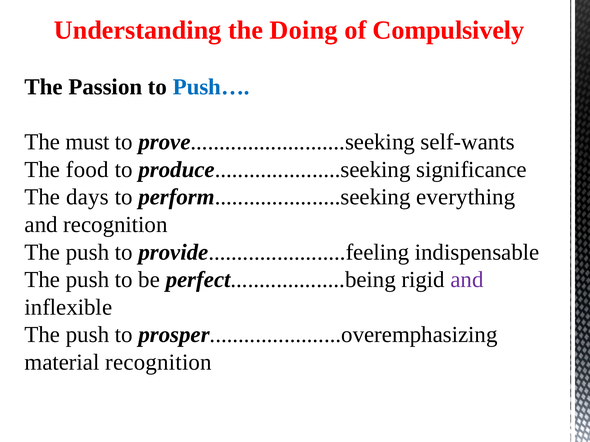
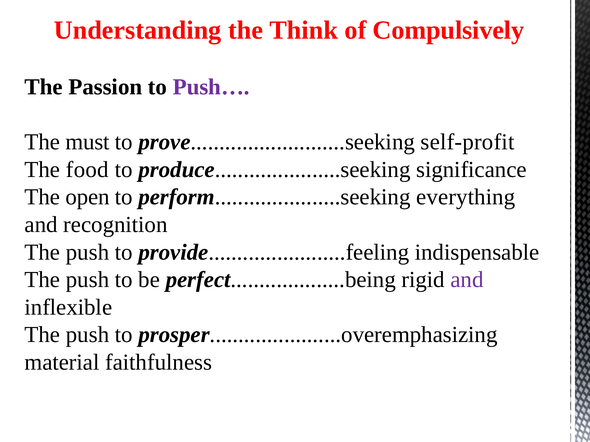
Doing: Doing -> Think (304, 30)
Push… colour: blue -> purple (211, 87)
self-wants: self-wants -> self-profit (468, 142)
days: days -> open (88, 197)
material recognition: recognition -> faithfulness (159, 363)
